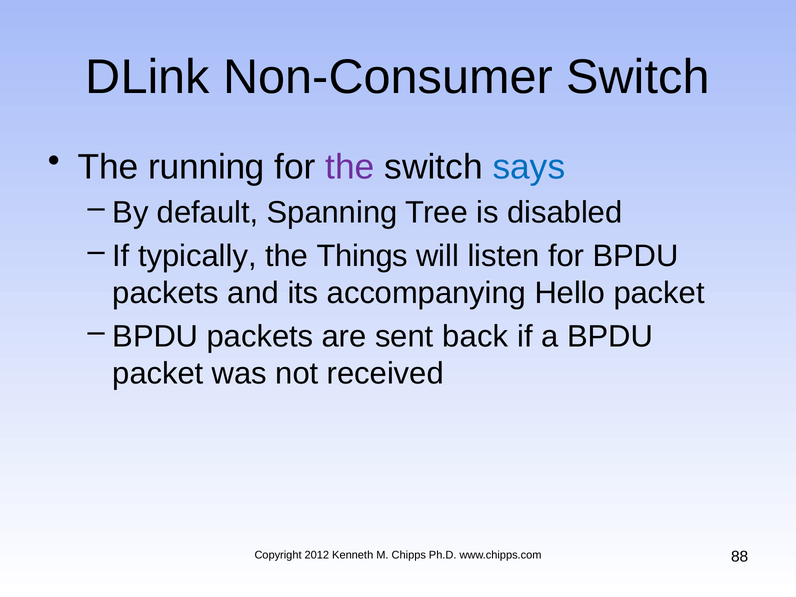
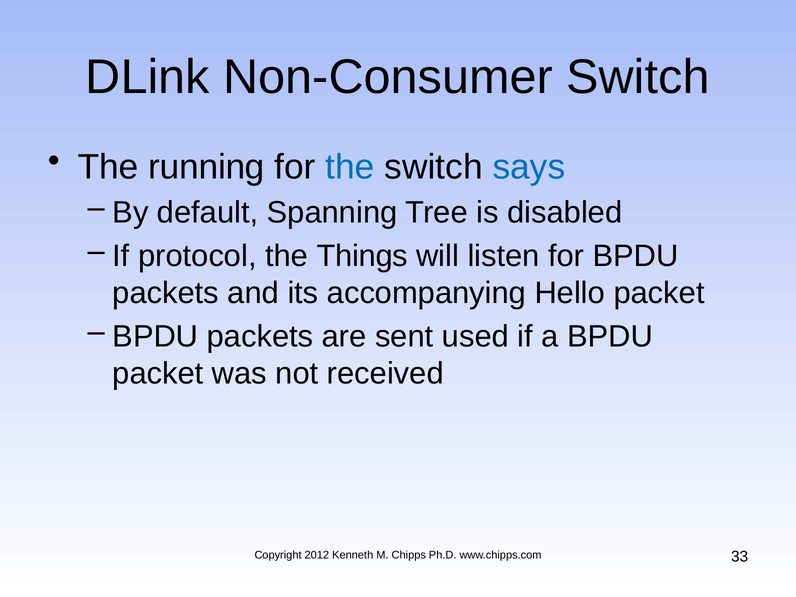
the colour: purple -> blue (350, 167)
typically: typically -> protocol (197, 256)
back: back -> used (475, 337)
88: 88 -> 33 (740, 557)
